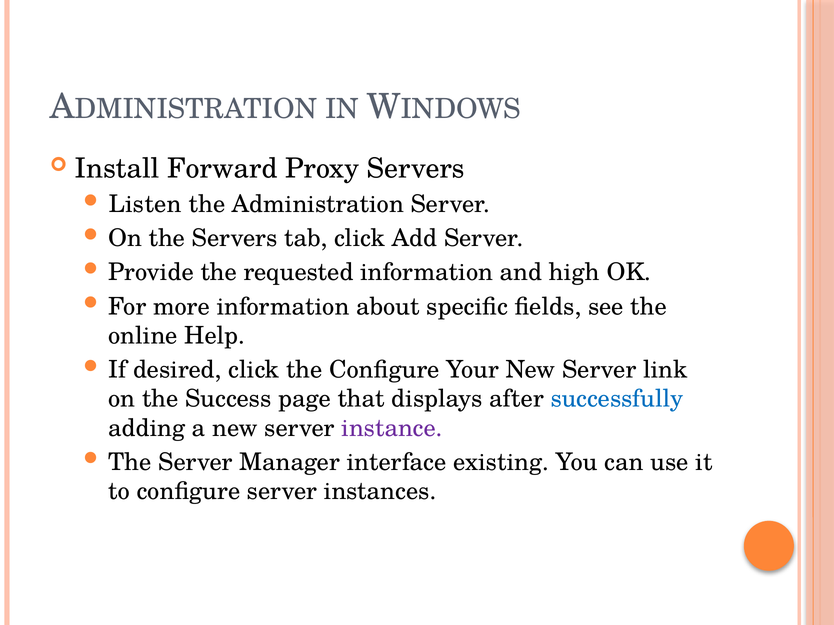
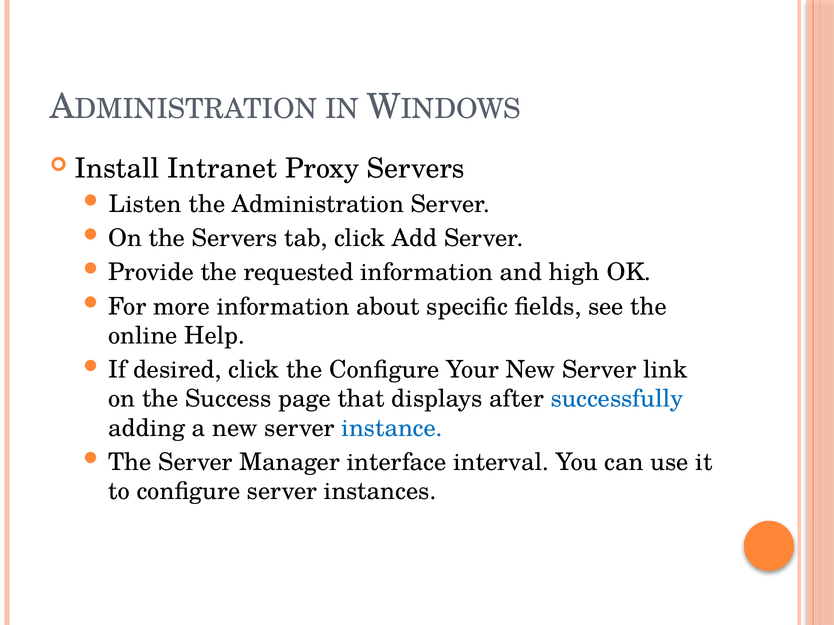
Forward: Forward -> Intranet (222, 169)
instance colour: purple -> blue (392, 428)
existing: existing -> interval (501, 462)
